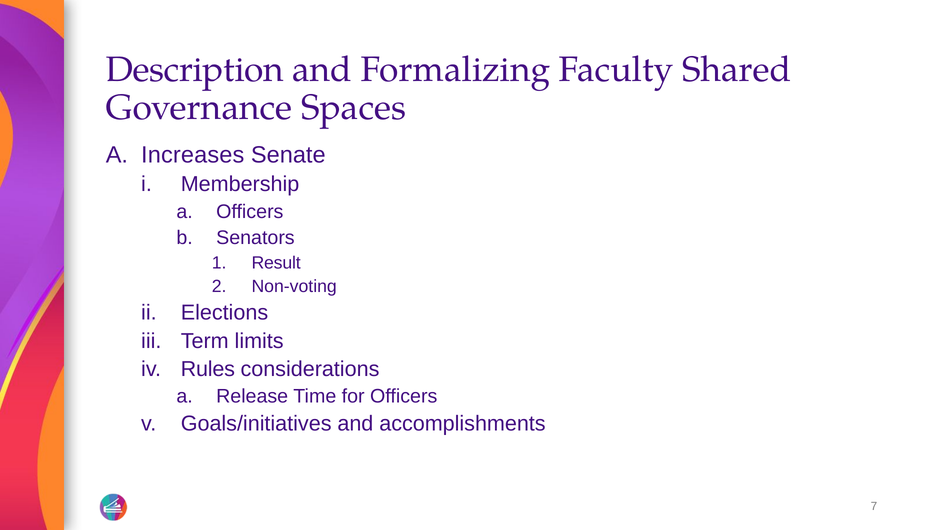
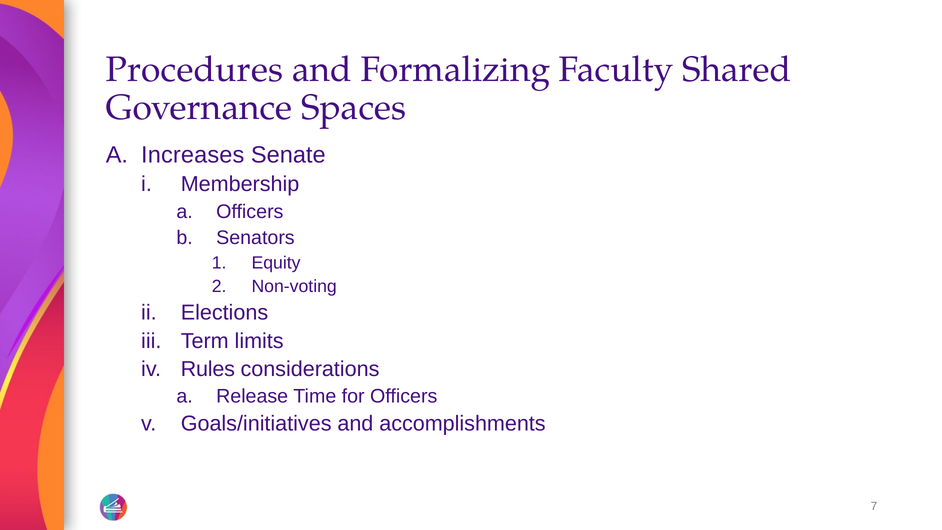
Description: Description -> Procedures (194, 70)
Result: Result -> Equity (276, 263)
